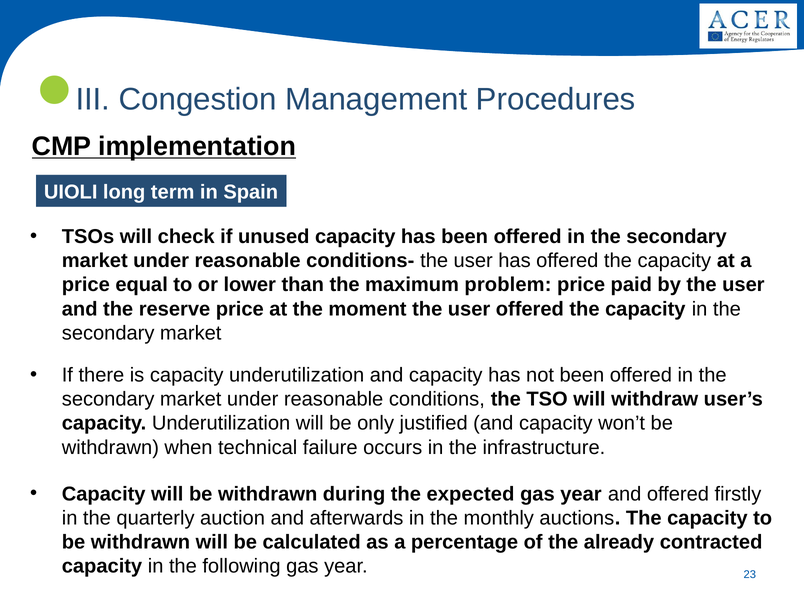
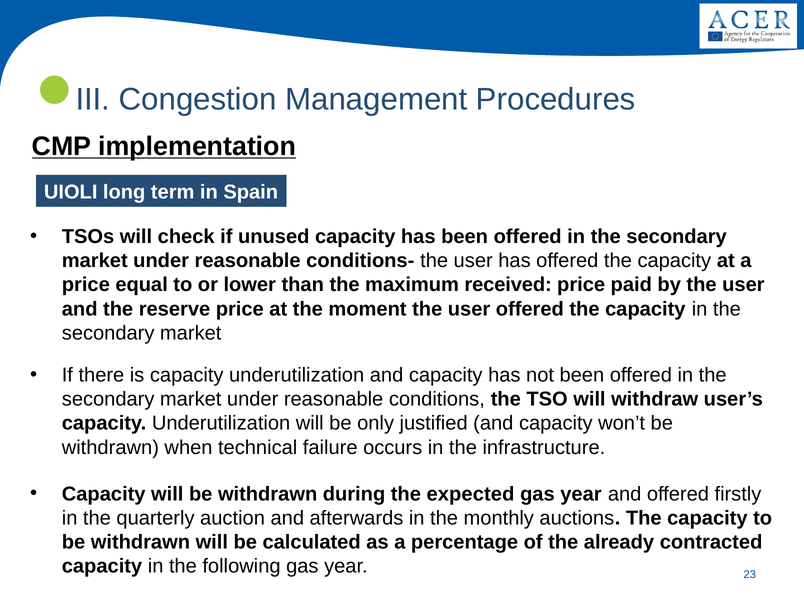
problem: problem -> received (508, 285)
